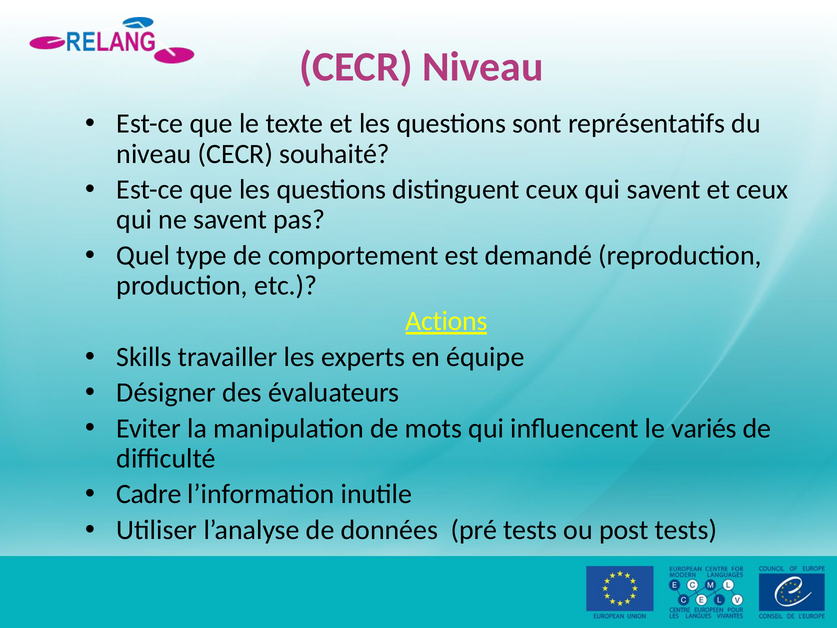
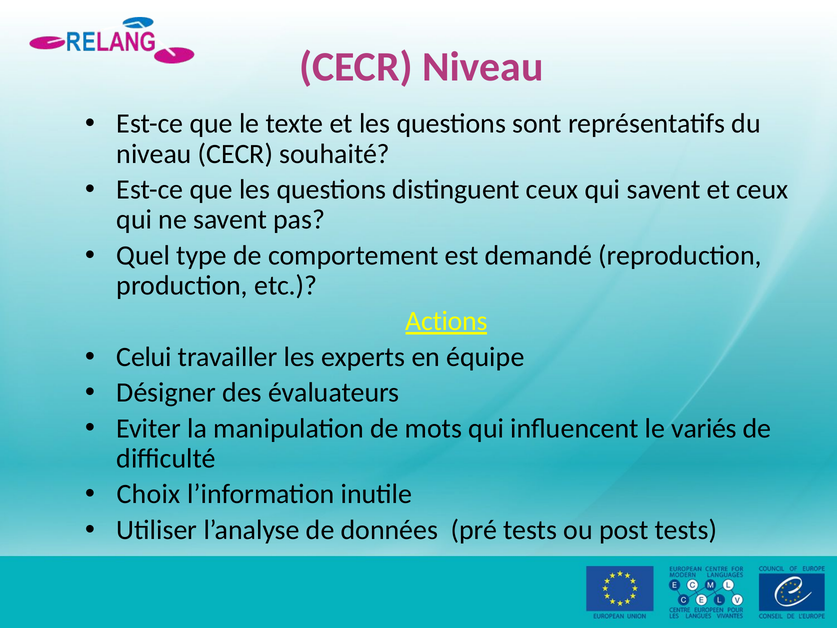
Skills: Skills -> Celui (144, 357)
Cadre: Cadre -> Choix (149, 494)
